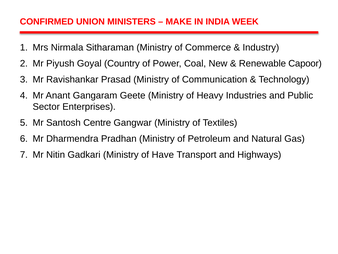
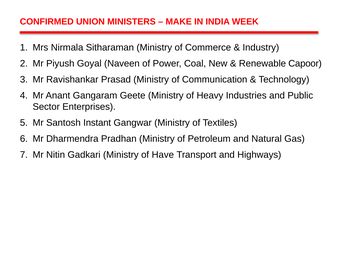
Country: Country -> Naveen (122, 63)
Centre: Centre -> Instant (97, 123)
